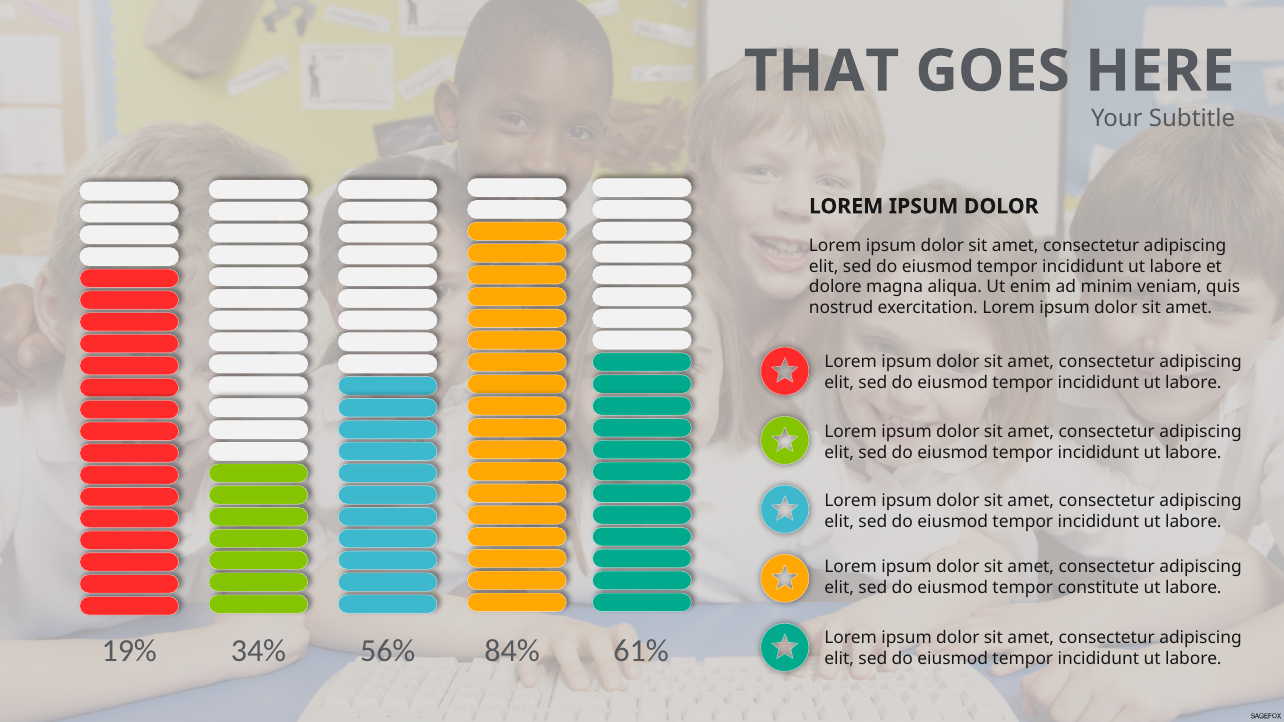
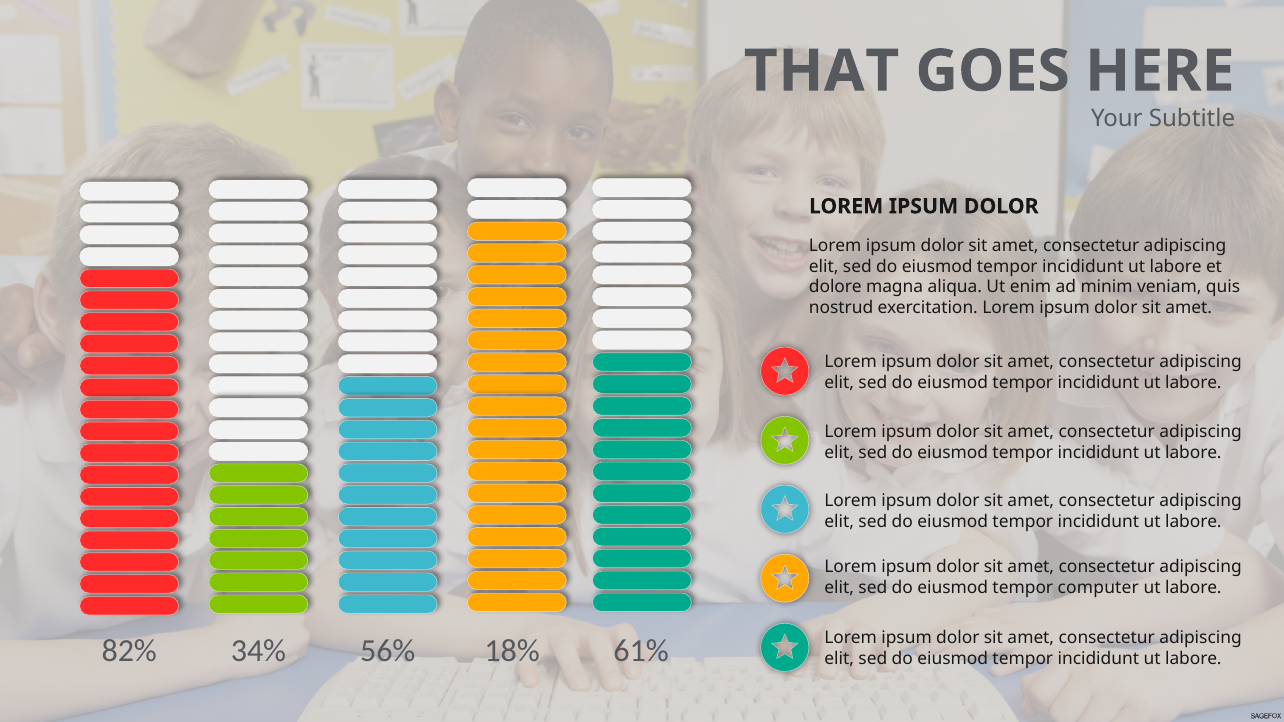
constitute: constitute -> computer (1098, 588)
19%: 19% -> 82% (129, 651)
84%: 84% -> 18% (512, 651)
